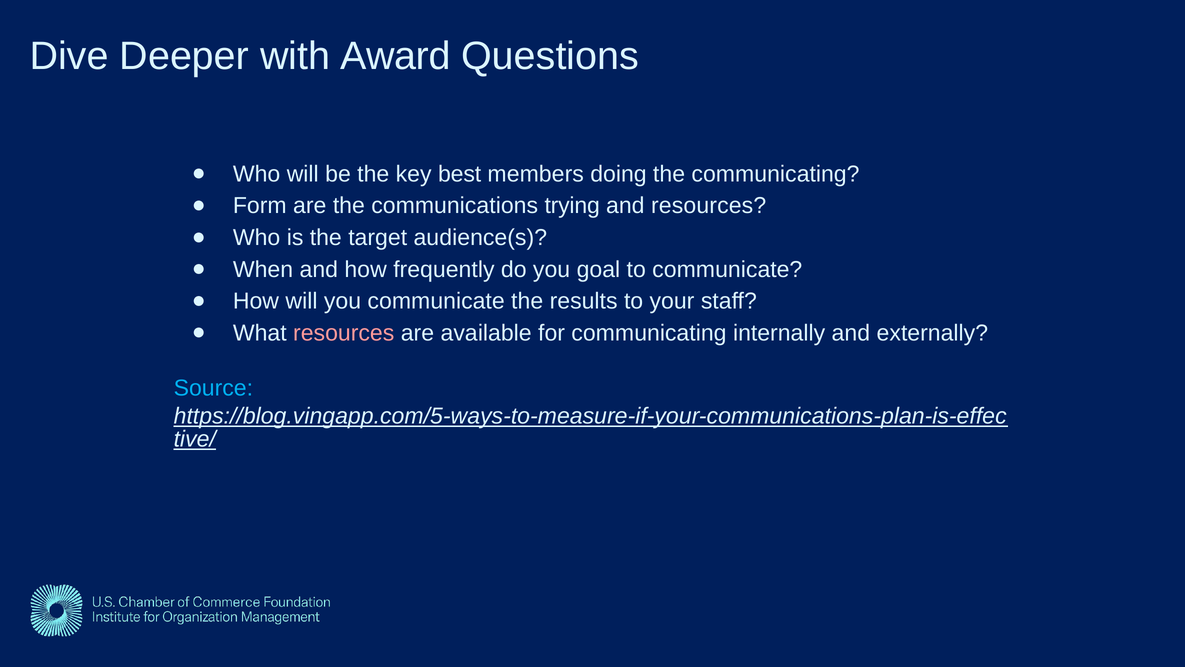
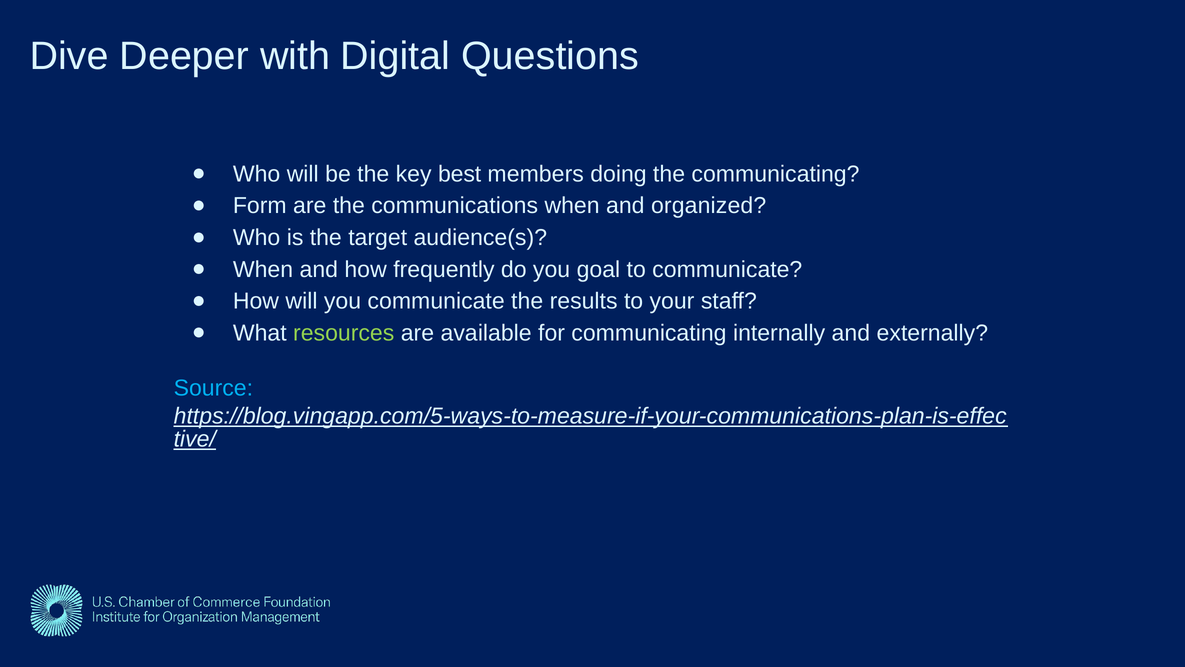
Award: Award -> Digital (395, 56)
communications trying: trying -> when (572, 206)
and resources: resources -> organized (709, 206)
resources colour: pink -> light green (344, 333)
